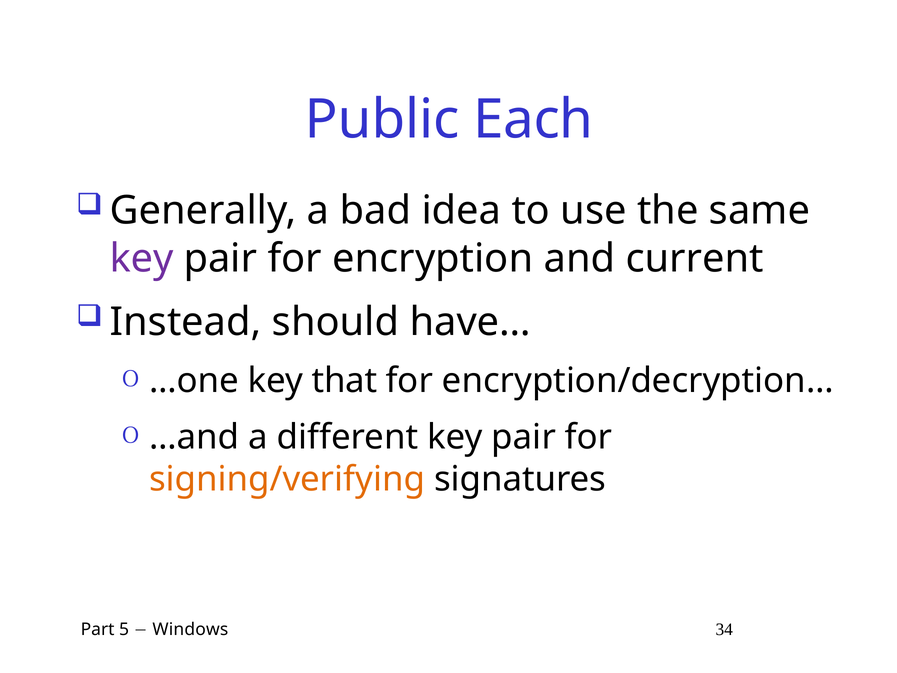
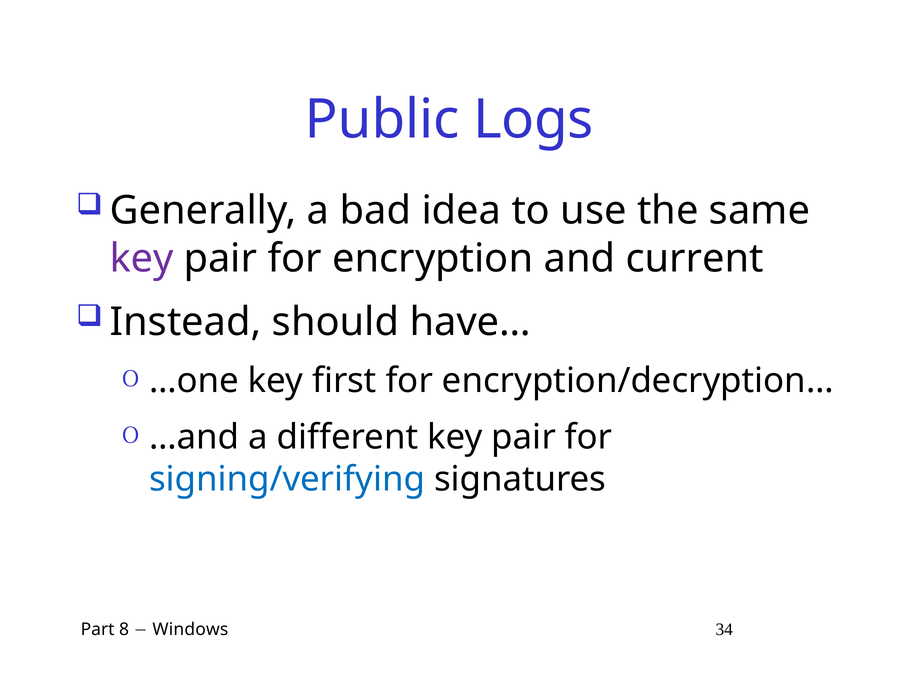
Each: Each -> Logs (533, 120)
that: that -> first (344, 381)
signing/verifying colour: orange -> blue (287, 479)
5: 5 -> 8 (124, 629)
